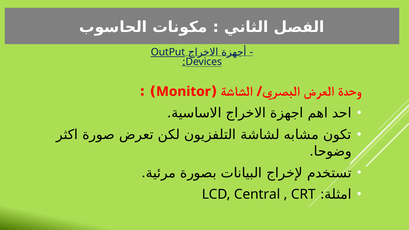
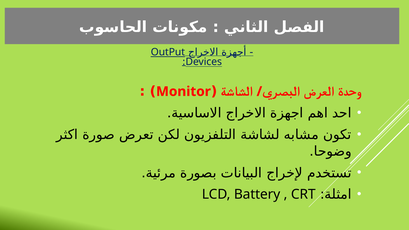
Central: Central -> Battery (257, 195)
